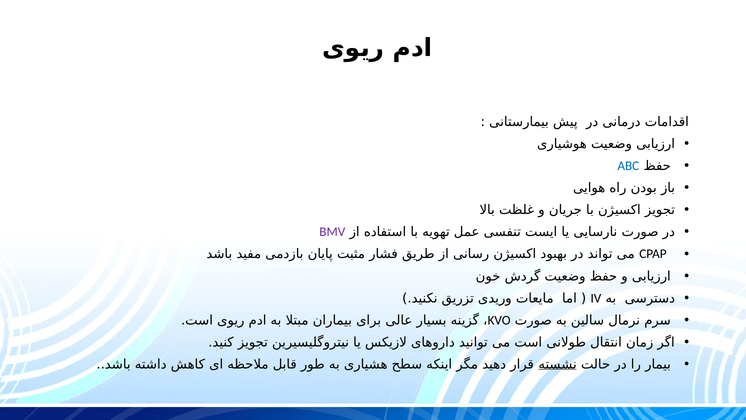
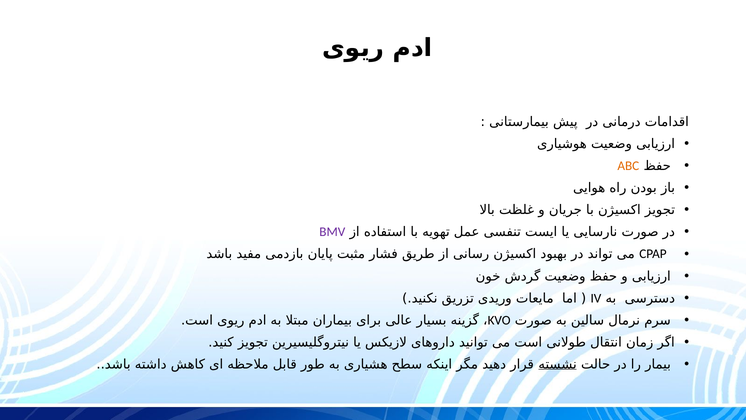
ABC colour: blue -> orange (628, 166)
